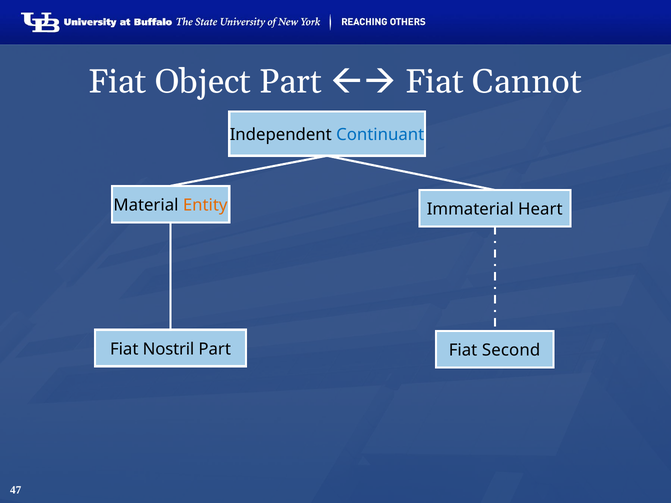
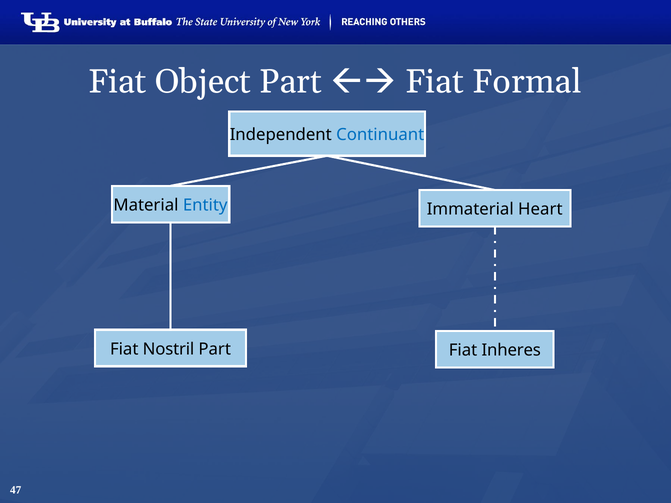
Cannot: Cannot -> Formal (527, 82)
Entity colour: orange -> blue (205, 205)
Second: Second -> Inheres (511, 350)
